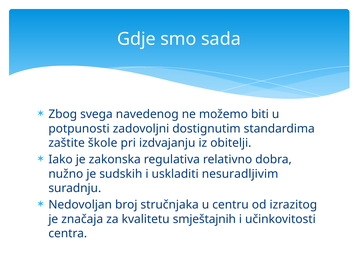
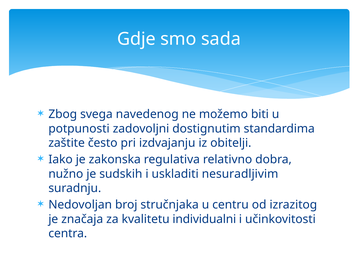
škole: škole -> često (103, 143)
smještajnih: smještajnih -> individualni (204, 220)
